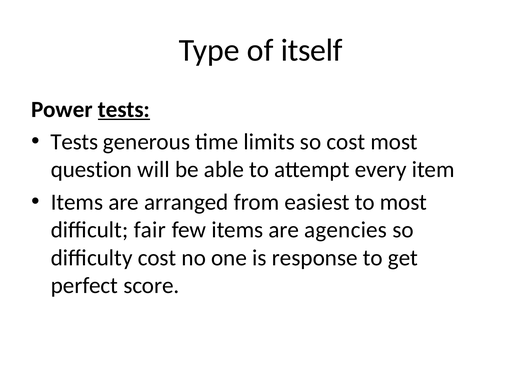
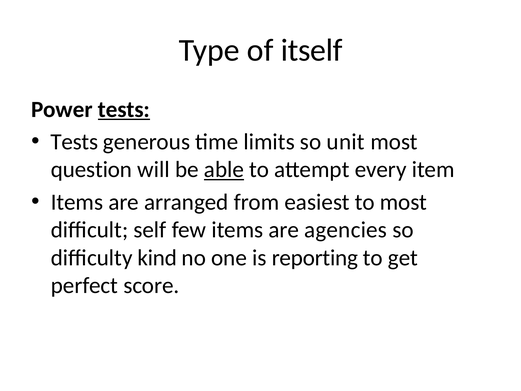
so cost: cost -> unit (346, 142)
able underline: none -> present (224, 170)
fair: fair -> self (150, 230)
difficulty cost: cost -> kind (157, 258)
response: response -> reporting (315, 258)
